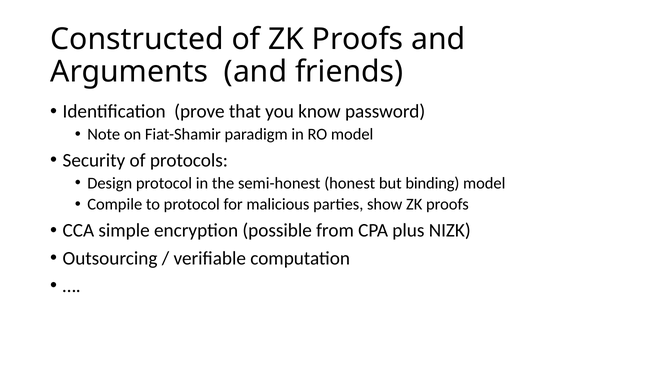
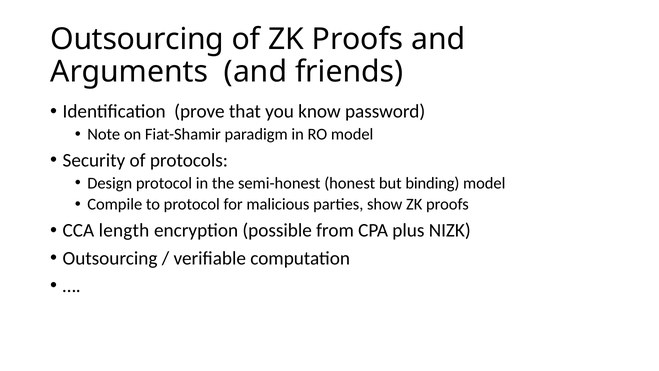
Constructed: Constructed -> Outsourcing (137, 39)
simple: simple -> length (124, 230)
